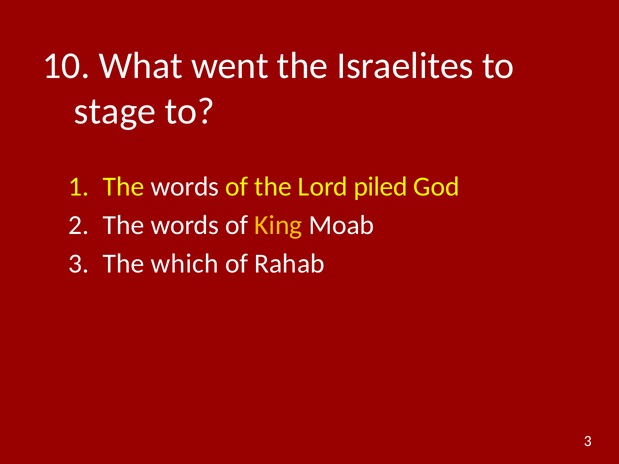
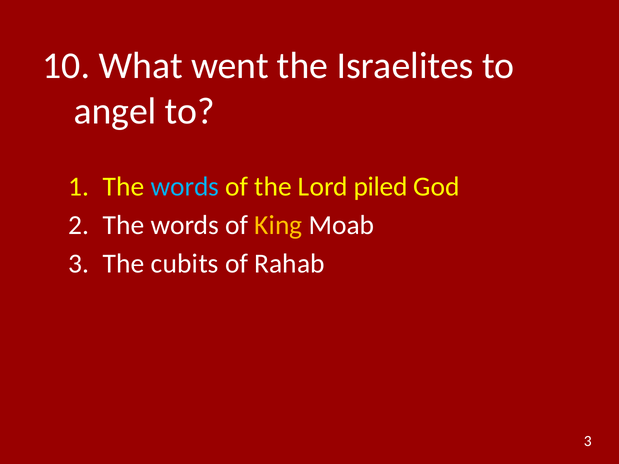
stage: stage -> angel (115, 111)
words colour: white -> light blue (185, 187)
which: which -> cubits (185, 264)
